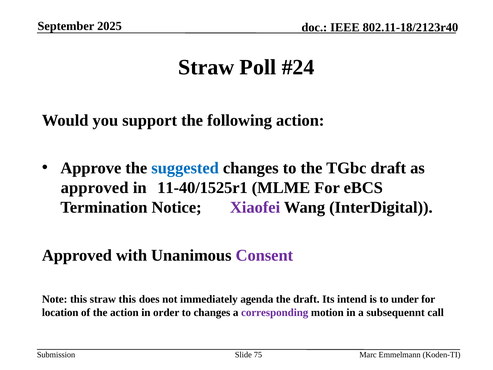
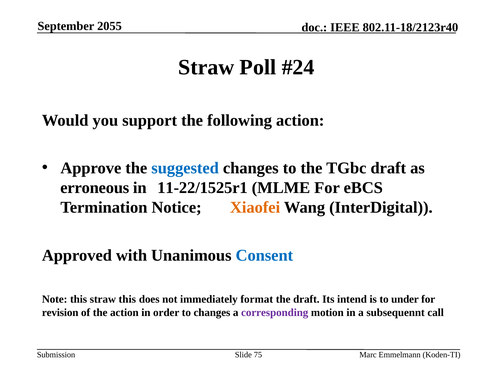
2025: 2025 -> 2055 (109, 26)
approved: approved -> erroneous (95, 188)
11-40/1525r1: 11-40/1525r1 -> 11-22/1525r1 (203, 188)
Xiaofei colour: purple -> orange (255, 207)
Consent colour: purple -> blue (264, 255)
agenda: agenda -> format (257, 299)
location: location -> revision (60, 312)
